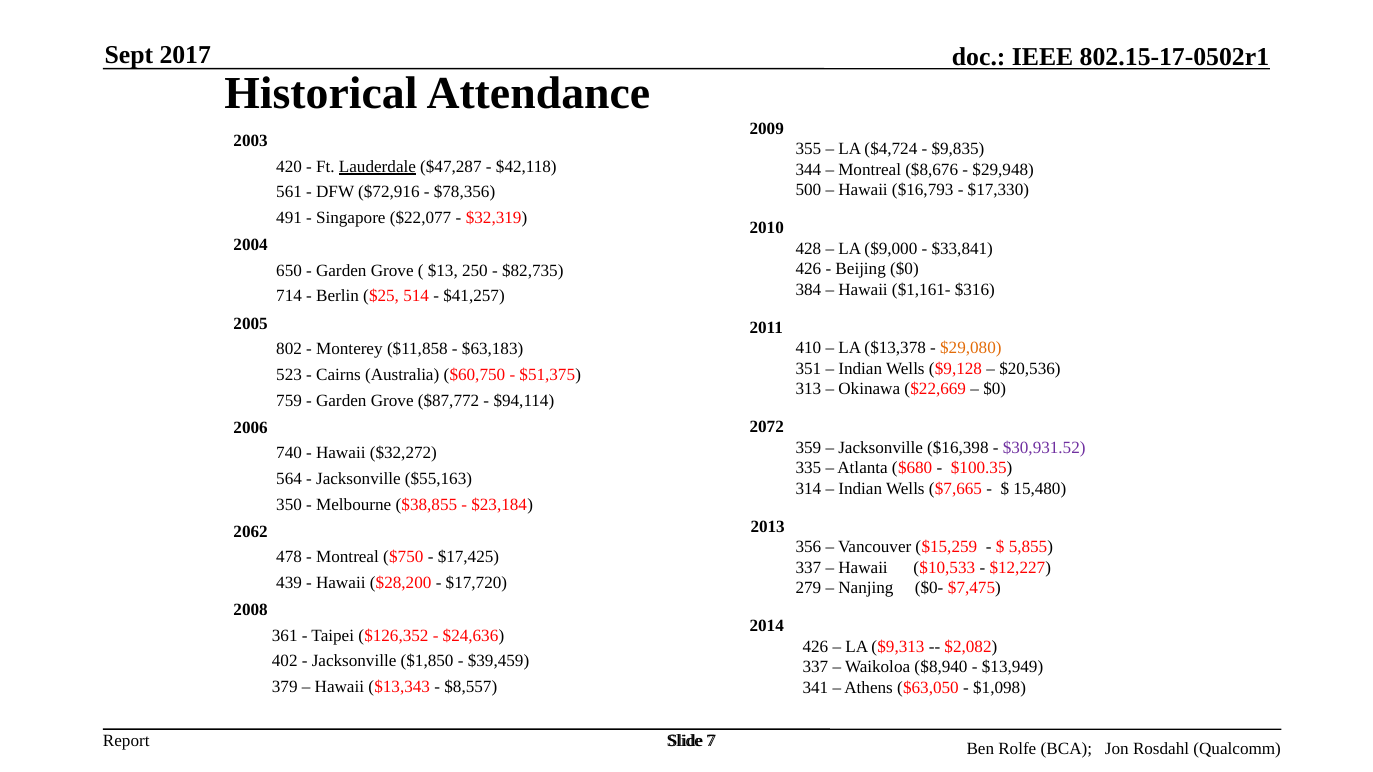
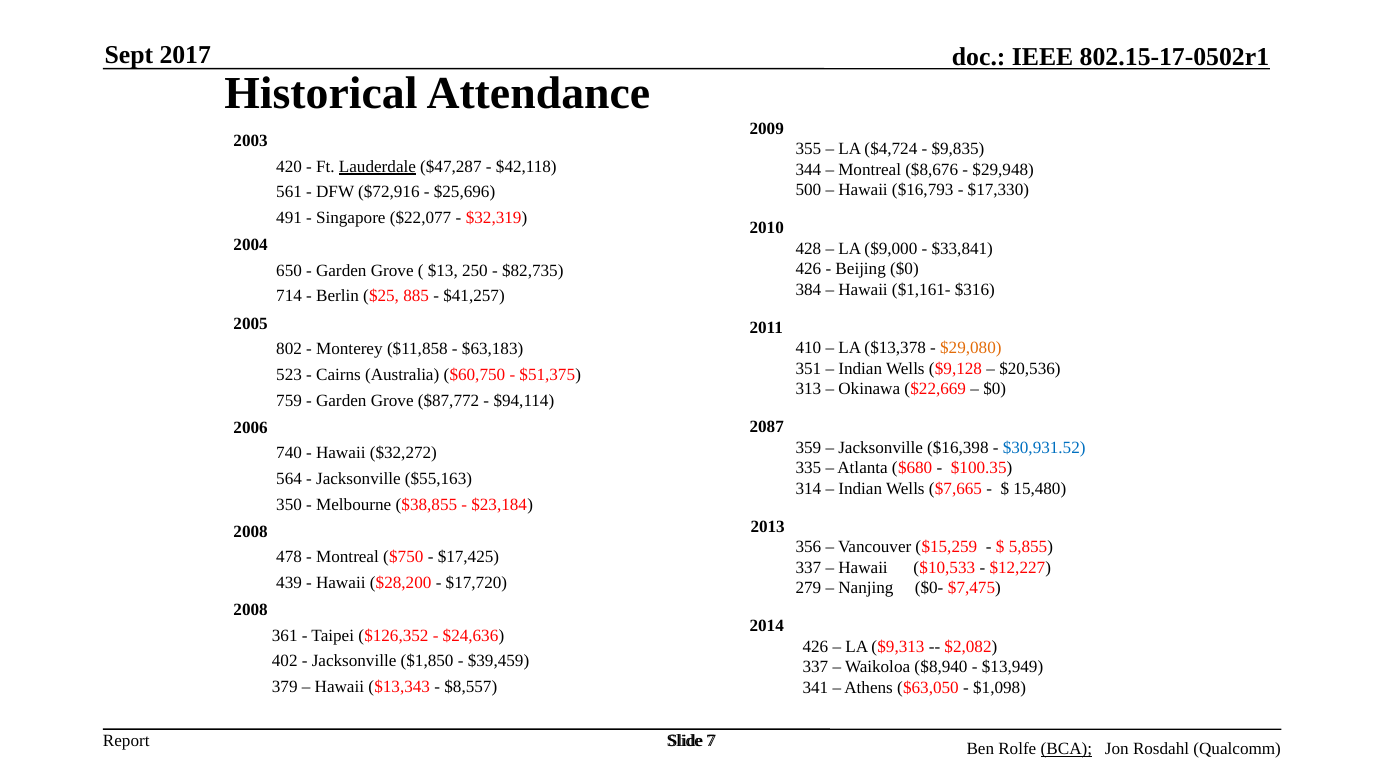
$78,356: $78,356 -> $25,696 (465, 192)
514: 514 -> 885 (416, 296)
2072: 2072 -> 2087 (767, 427)
$30,931.52 colour: purple -> blue (1044, 448)
2062: 2062 -> 2008 (251, 532)
BCA underline: none -> present (1066, 749)
